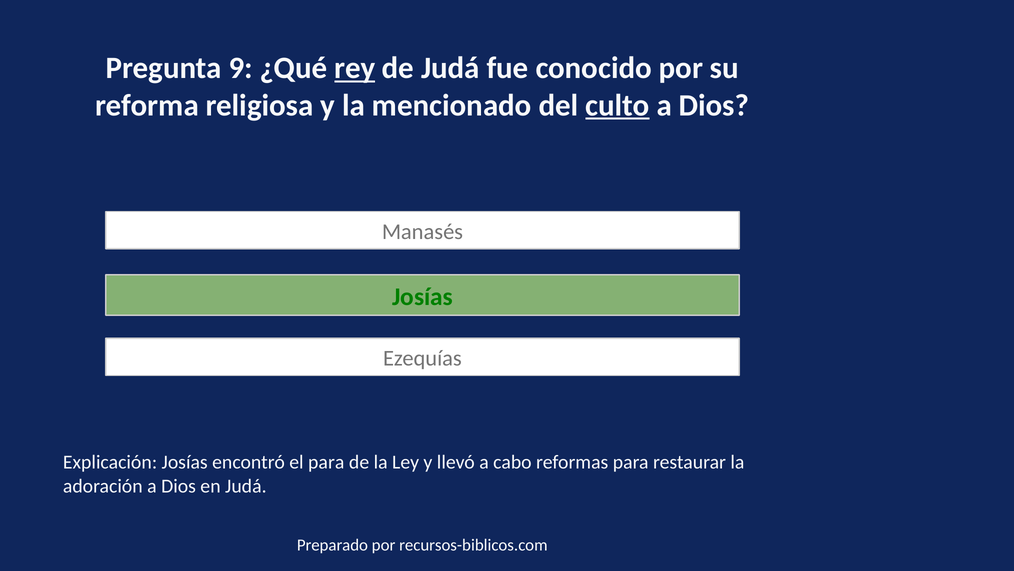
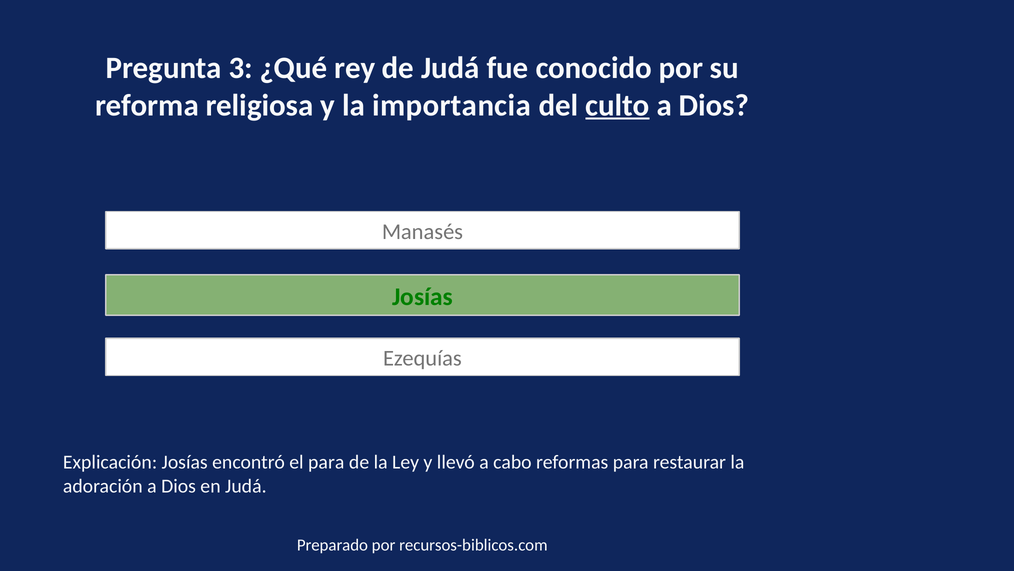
9: 9 -> 3 (241, 68)
rey underline: present -> none (355, 68)
mencionado: mencionado -> importancia (452, 105)
